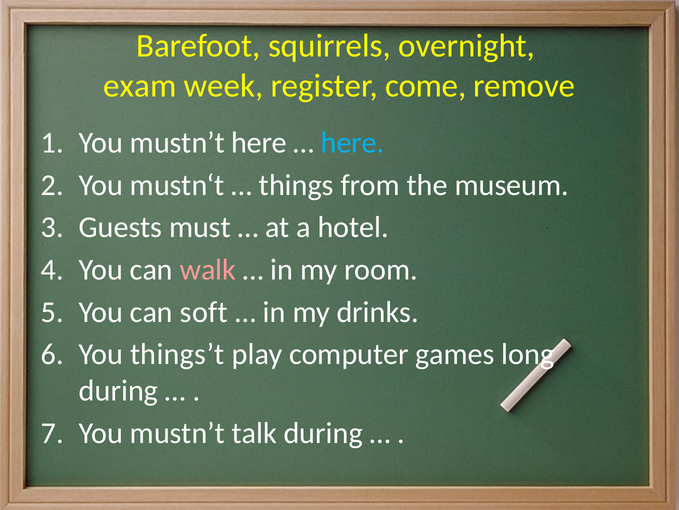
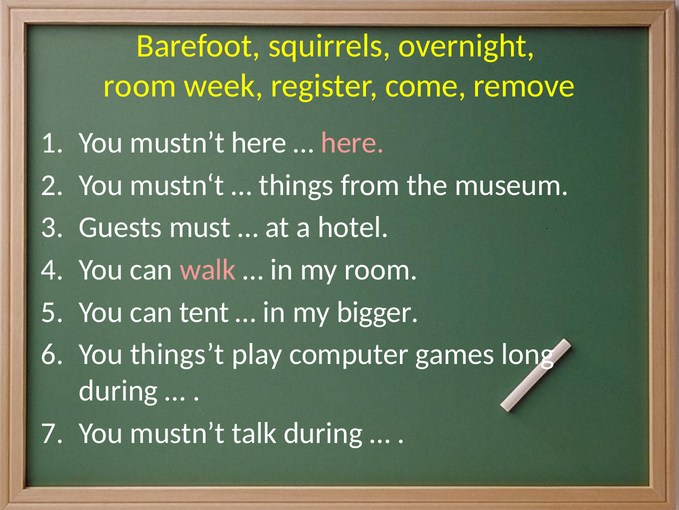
exam: exam -> room (140, 86)
here colour: light blue -> pink (353, 142)
soft: soft -> tent (204, 312)
drinks: drinks -> bigger (378, 312)
